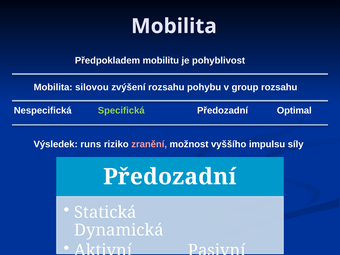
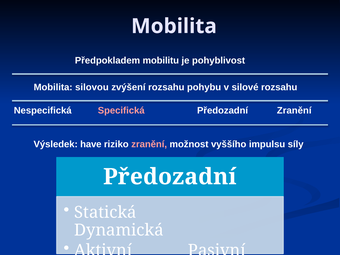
group: group -> silové (245, 87)
Specifická colour: light green -> pink (121, 110)
Předozadní Optimal: Optimal -> Zranění (294, 110)
runs: runs -> have (91, 144)
